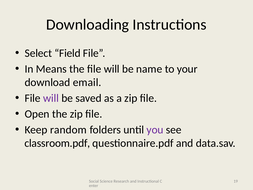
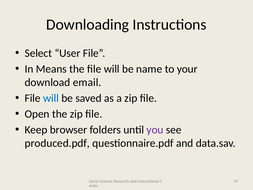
Field: Field -> User (68, 53)
will colour: purple -> blue (51, 98)
random: random -> browser (69, 130)
classroom.pdf: classroom.pdf -> produced.pdf (57, 143)
